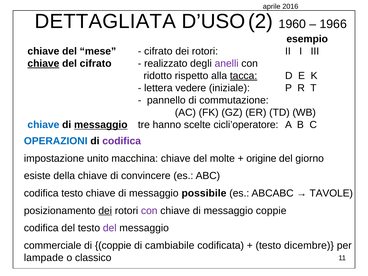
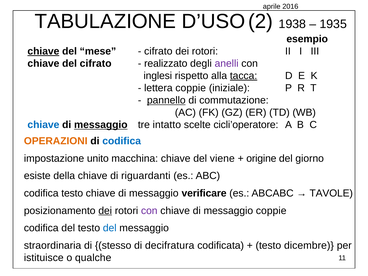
DETTAGLIATA: DETTAGLIATA -> TABULAZIONE (105, 21)
1960: 1960 -> 1938 (292, 24)
1966: 1966 -> 1935 (333, 24)
chiave underline: none -> present (43, 51)
chiave underline: present -> none (43, 64)
ridotto: ridotto -> inglesi (158, 76)
lettera vedere: vedere -> coppie (191, 88)
pannello underline: none -> present (166, 100)
hanno: hanno -> intatto (167, 125)
OPERAZIONI colour: blue -> orange (56, 141)
codifica colour: purple -> blue (122, 141)
molte: molte -> viene (222, 158)
convincere: convincere -> riguardanti (146, 176)
possibile: possibile -> verificare (204, 193)
del colour: purple -> blue (110, 228)
commerciale: commerciale -> straordinaria (53, 245)
di coppie: coppie -> stesso (113, 245)
cambiabile: cambiabile -> decifratura (170, 245)
lampade: lampade -> istituisce (44, 258)
classico: classico -> qualche (93, 258)
